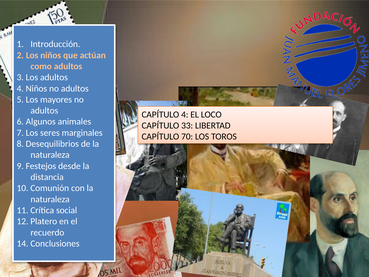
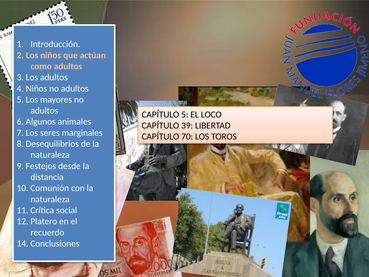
CAPÍTULO 4: 4 -> 5 (185, 114)
33: 33 -> 39 (187, 125)
